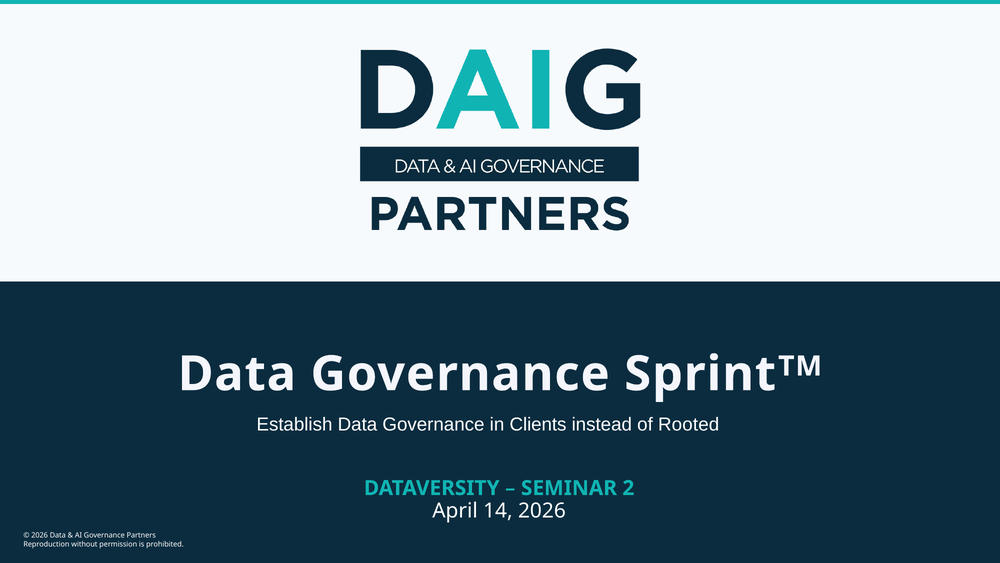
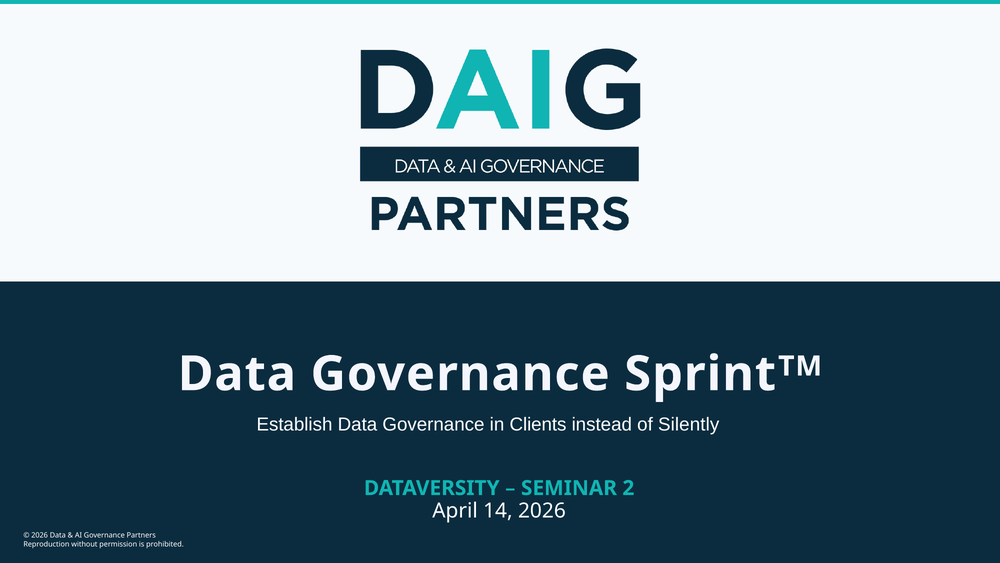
Rooted: Rooted -> Silently (689, 424)
